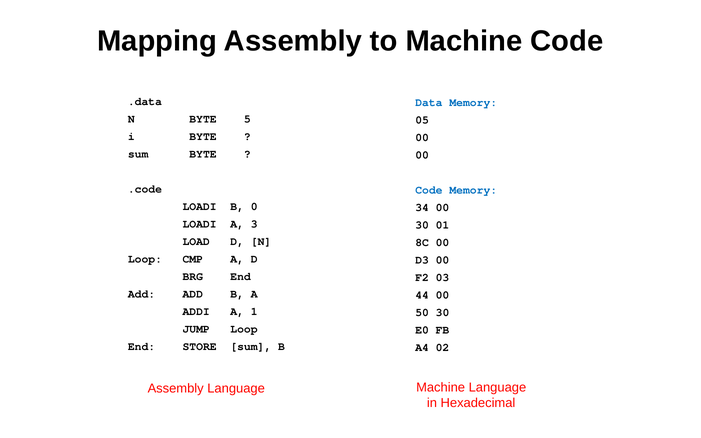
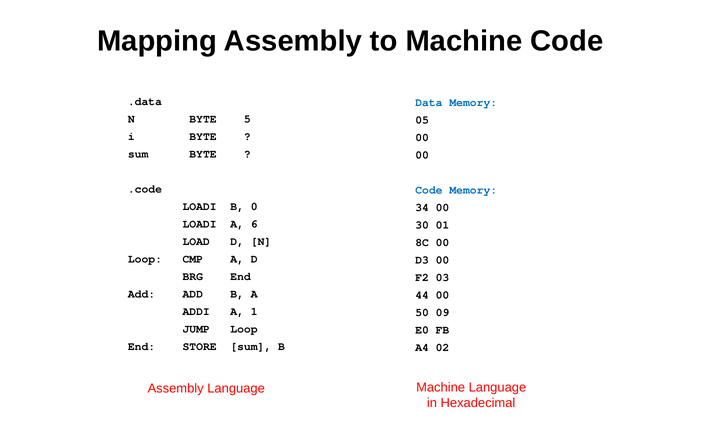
3: 3 -> 6 (254, 224)
50 30: 30 -> 09 (443, 313)
